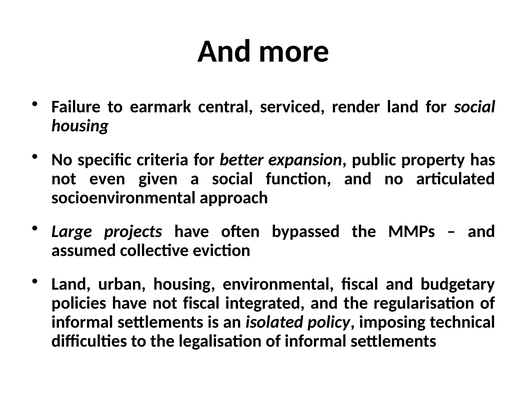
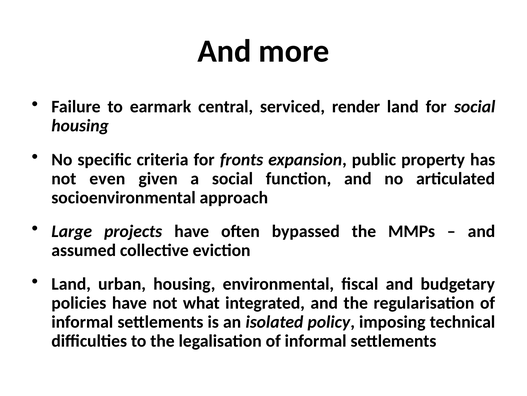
better: better -> fronts (242, 159)
not fiscal: fiscal -> what (201, 303)
